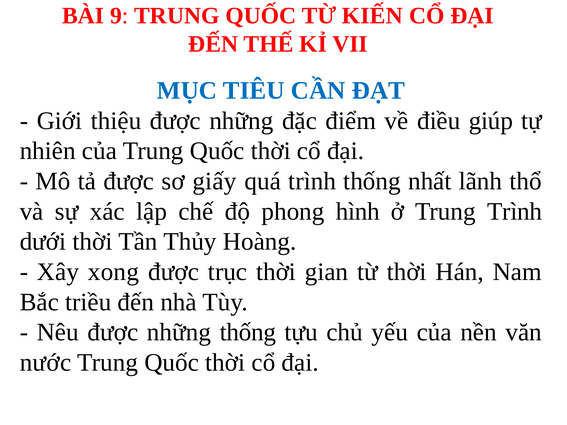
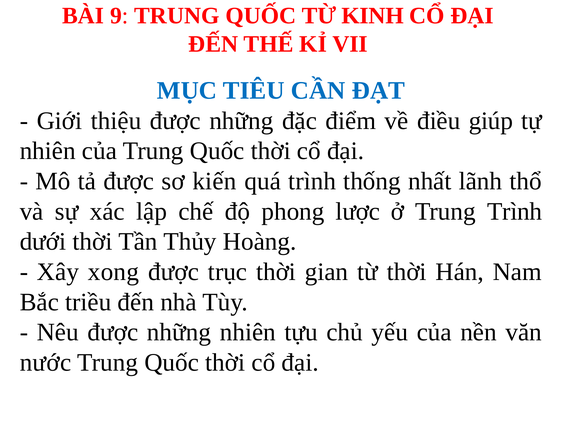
KIẾN: KIẾN -> KINH (373, 16)
giấy: giấy -> kiến (215, 181)
hình: hình -> lược (358, 212)
những thống: thống -> nhiên (248, 333)
